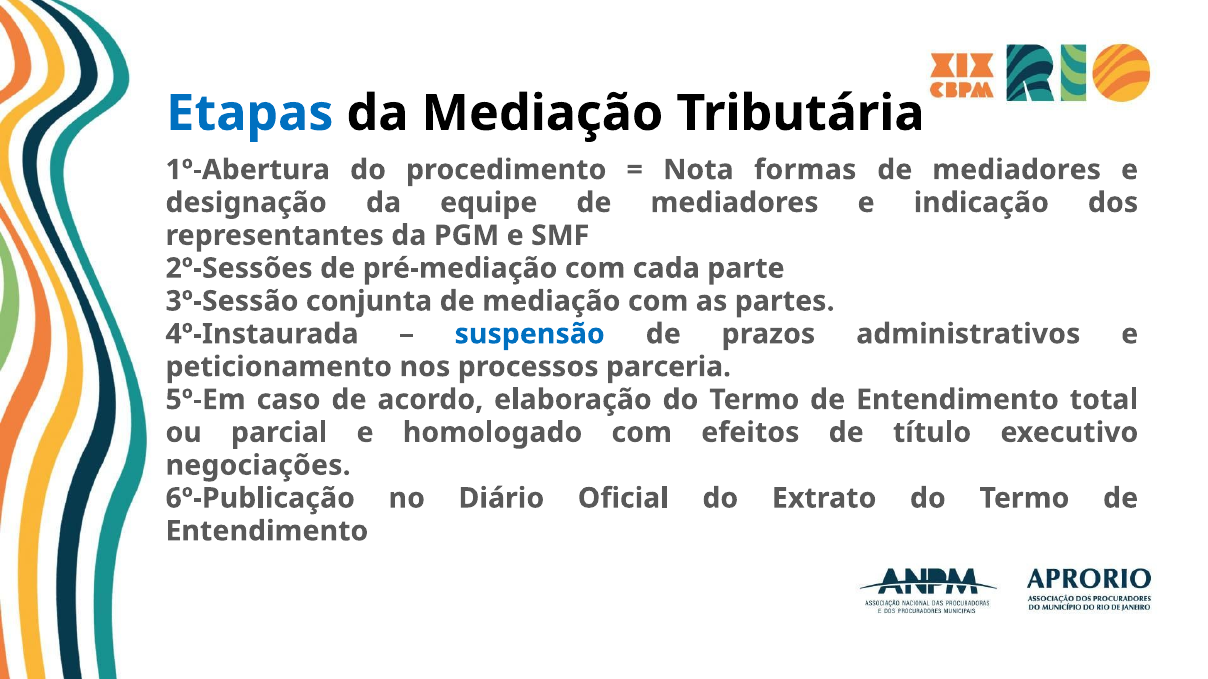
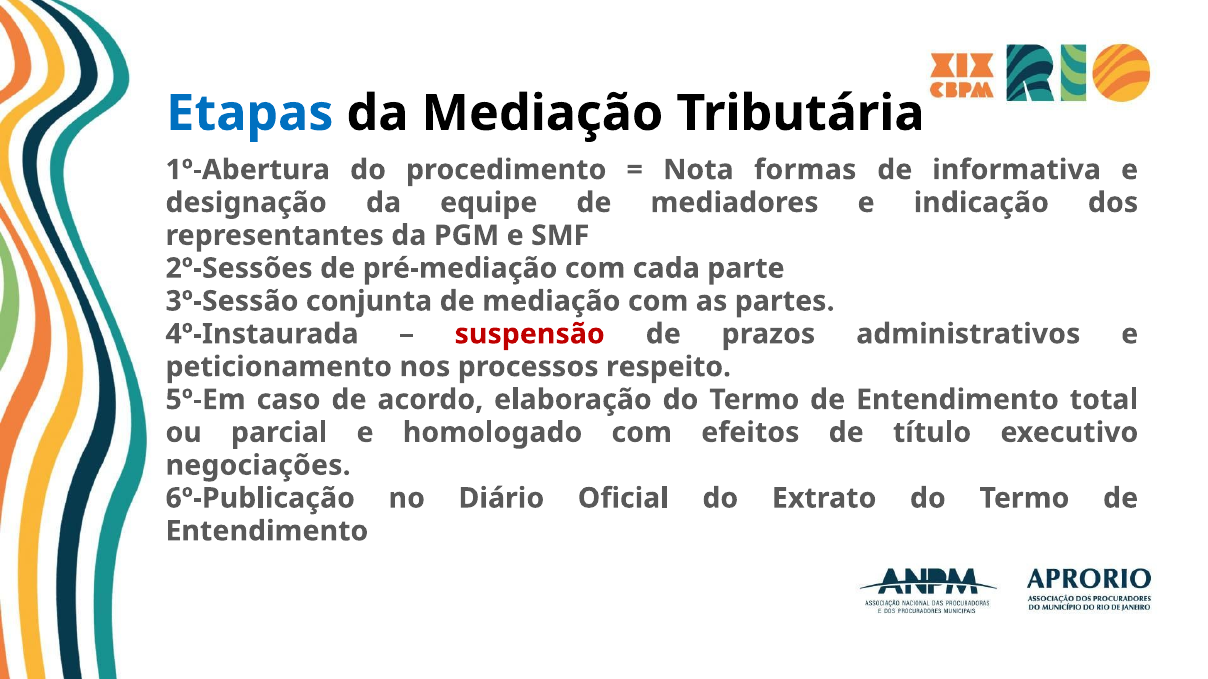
mediadores: mediadores -> informativa (1017, 170)
suspensão colour: blue -> red (530, 334)
parceria: parceria -> respeito (669, 367)
